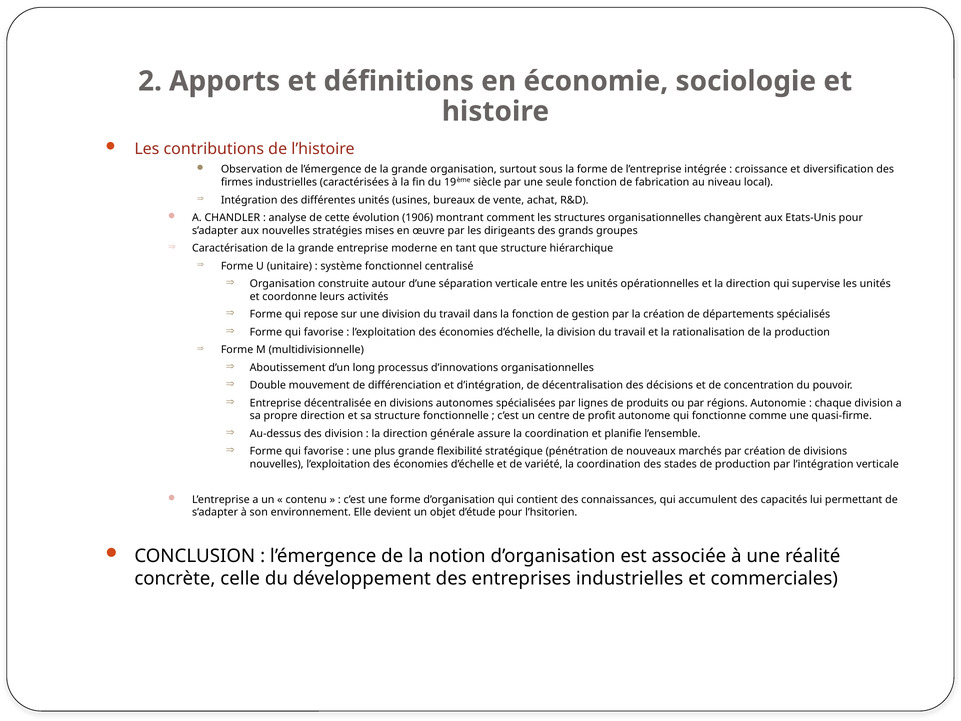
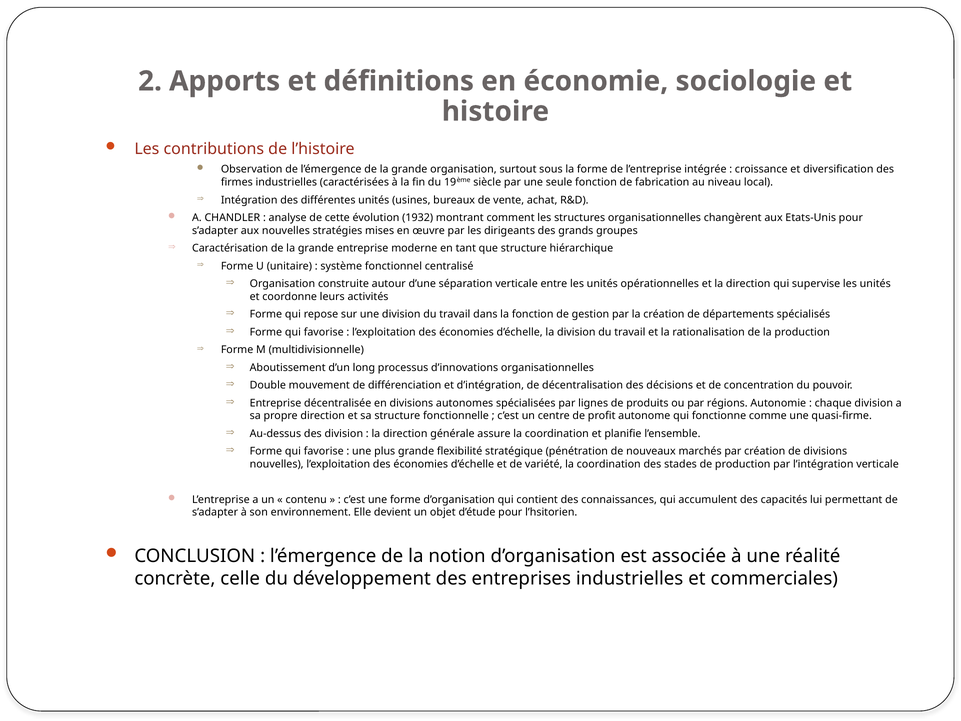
1906: 1906 -> 1932 (418, 218)
